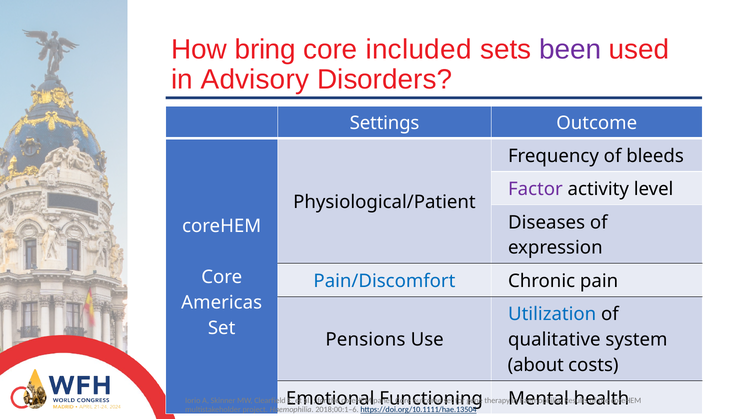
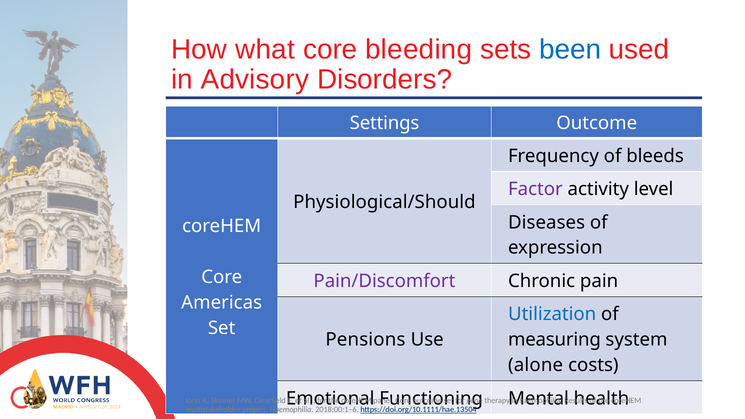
bring: bring -> what (265, 49)
included: included -> bleeding (419, 49)
been colour: purple -> blue (570, 49)
Physiological/Patient: Physiological/Patient -> Physiological/Should (384, 202)
Pain/Discomfort colour: blue -> purple (384, 281)
qualitative: qualitative -> measuring (554, 340)
about: about -> alone (536, 365)
